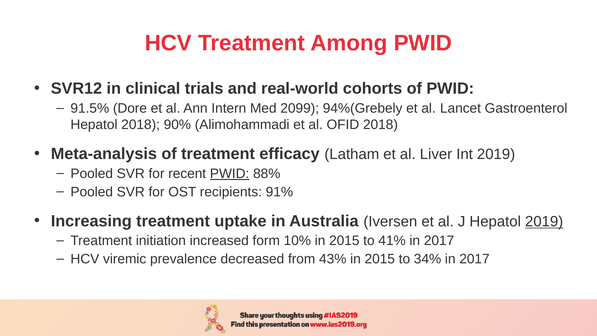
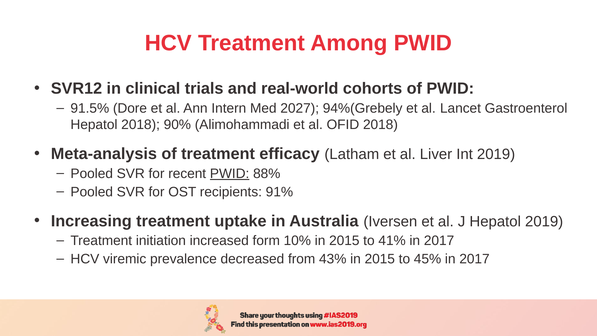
2099: 2099 -> 2027 (300, 108)
2019 underline: present -> none (544, 221)
34%: 34% -> 45% (428, 259)
